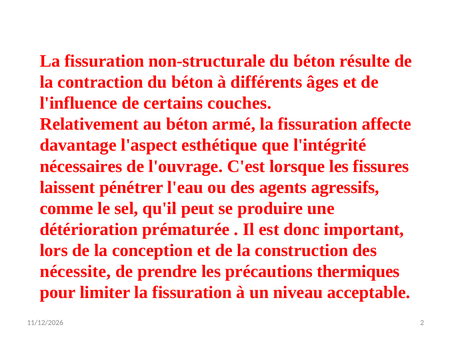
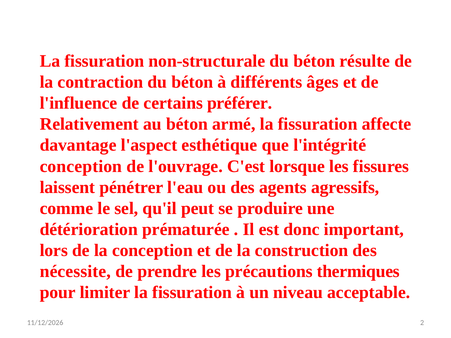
couches: couches -> préférer (240, 103)
nécessaires: nécessaires -> conception (81, 166)
